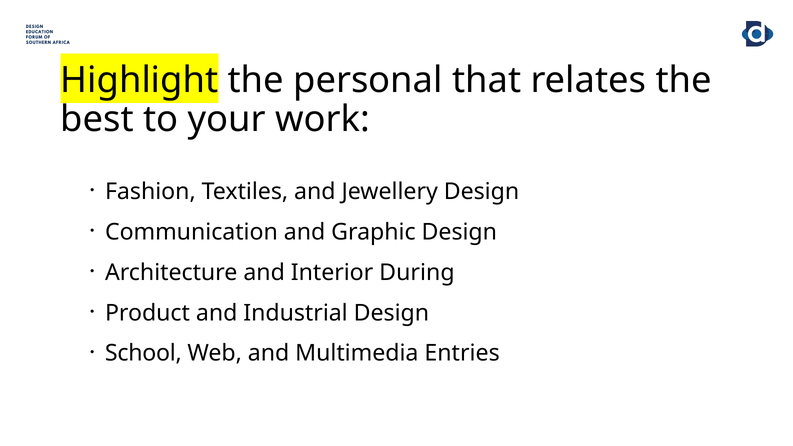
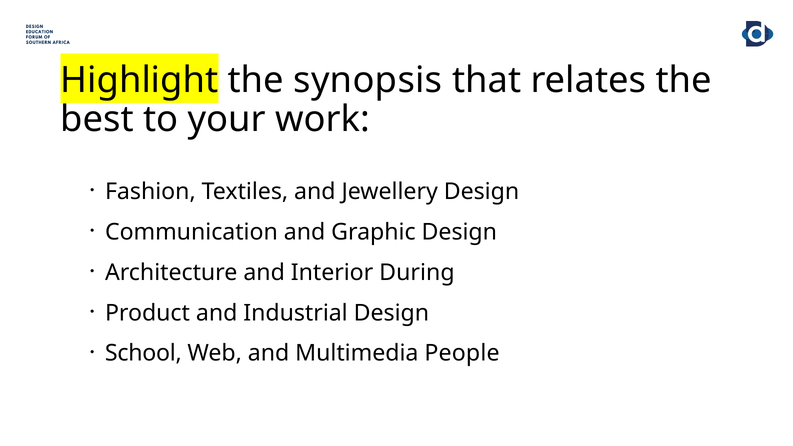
personal: personal -> synopsis (368, 80)
Entries: Entries -> People (462, 353)
